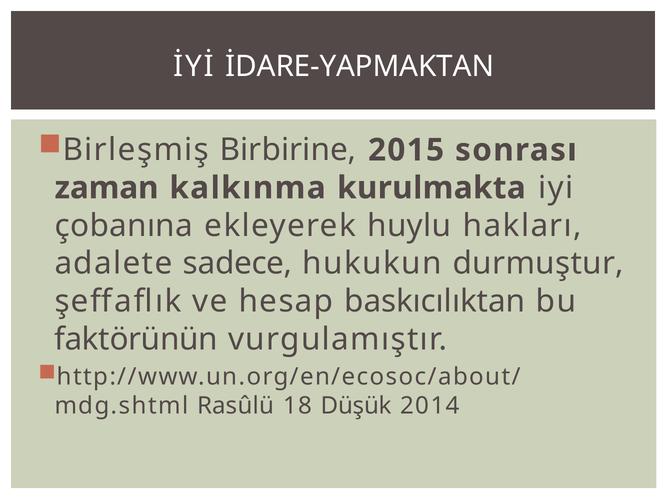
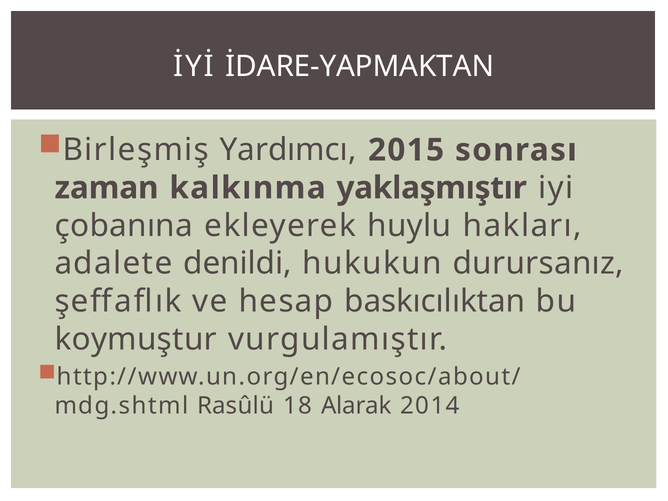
Birbirine: Birbirine -> Yardımcı (288, 150)
kurulmakta: kurulmakta -> yaklaşmıştır (432, 188)
sadece: sadece -> denildi (237, 264)
durmuştur: durmuştur -> durursanız (538, 264)
faktörünün: faktörünün -> koymuştur (136, 339)
Düşük: Düşük -> Alarak (356, 406)
